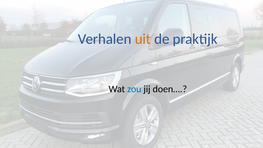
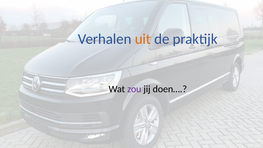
zou colour: blue -> purple (134, 89)
